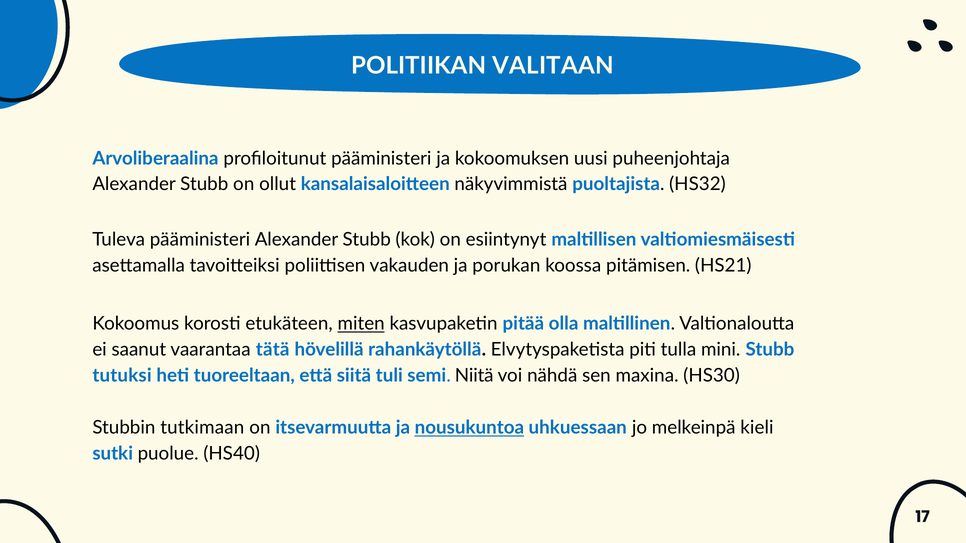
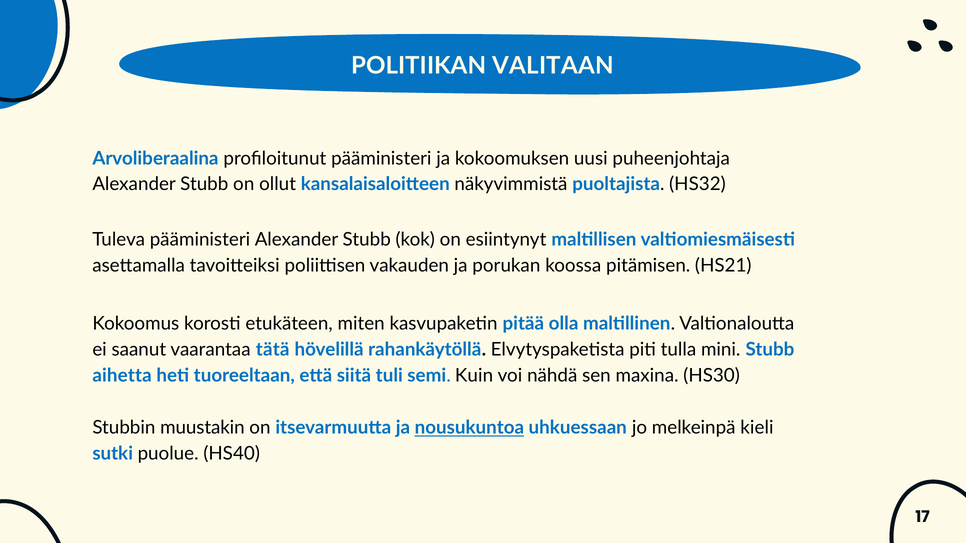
miten underline: present -> none (361, 324)
tutuksi: tutuksi -> aihetta (122, 376)
Niitä: Niitä -> Kuin (474, 376)
tutkimaan: tutkimaan -> muustakin (202, 428)
